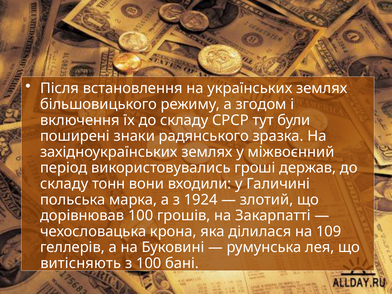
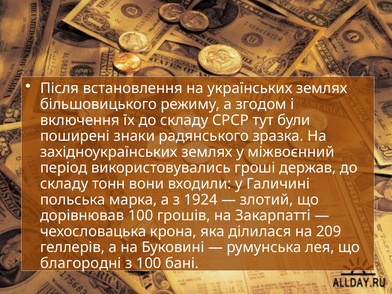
109: 109 -> 209 (329, 231)
витісняють: витісняють -> благородні (81, 263)
